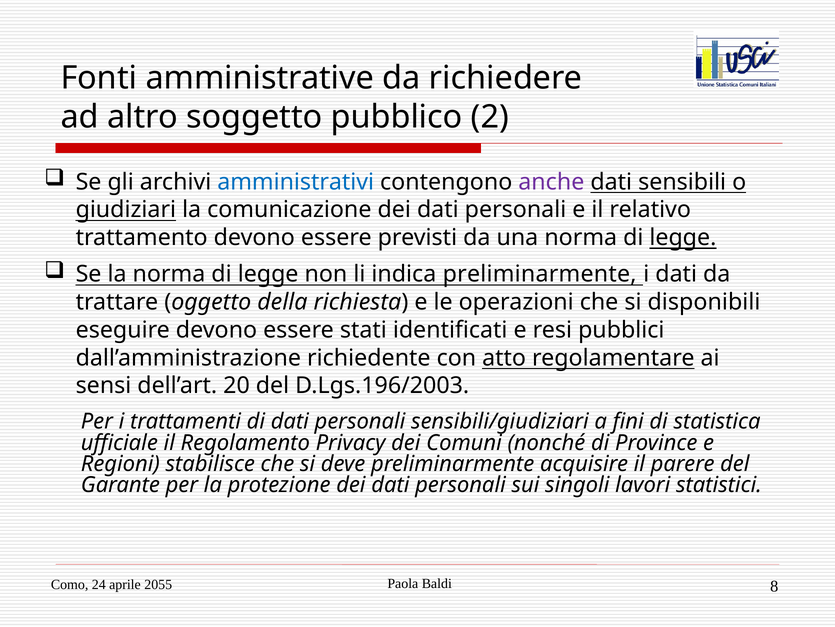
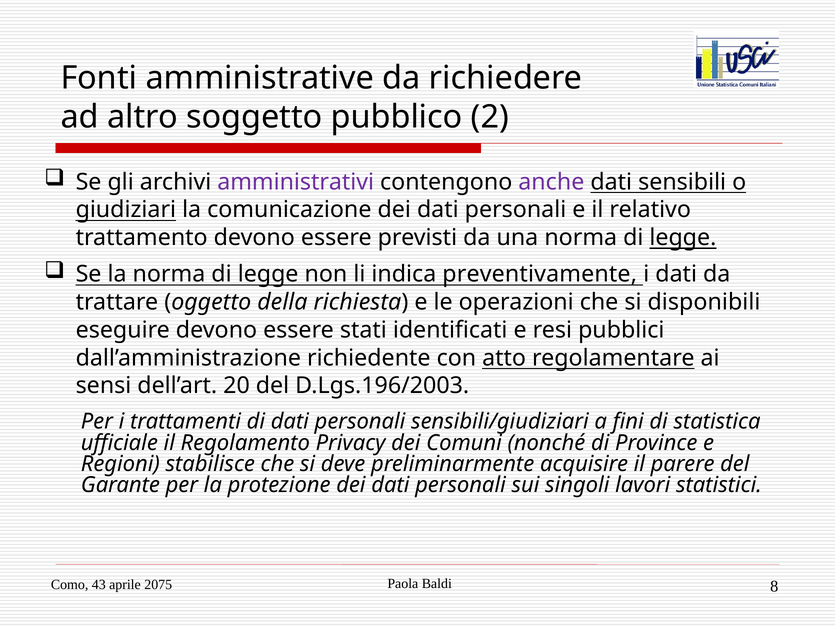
amministrativi colour: blue -> purple (296, 182)
indica preliminarmente: preliminarmente -> preventivamente (540, 274)
24: 24 -> 43 (99, 584)
2055: 2055 -> 2075 (158, 584)
